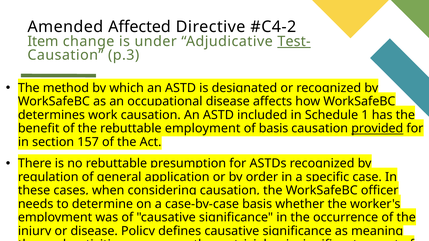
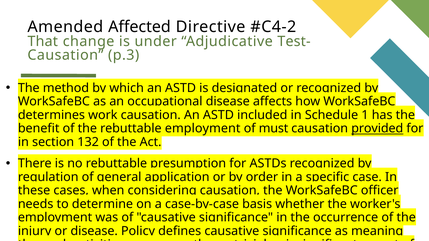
Item: Item -> That (43, 41)
Test- underline: present -> none (294, 41)
of basis: basis -> must (274, 129)
157: 157 -> 132 (88, 142)
